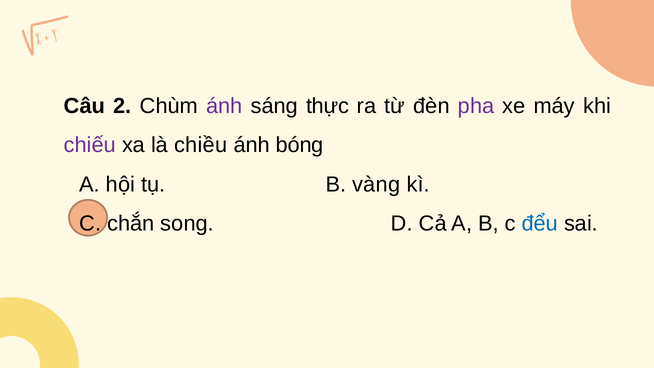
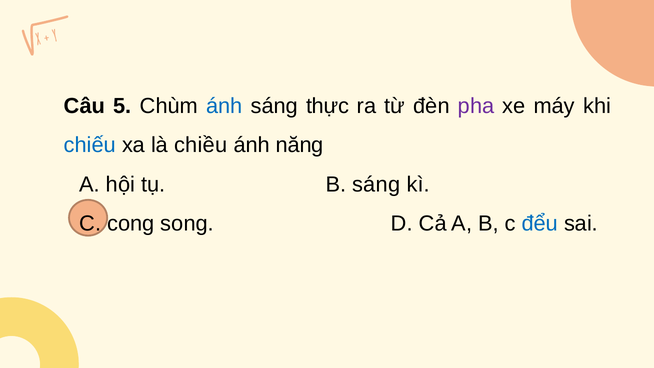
2: 2 -> 5 (122, 106)
ánh colour: purple -> blue (224, 106)
chiếu colour: purple -> blue (90, 145)
bóng: bóng -> năng (300, 145)
B vàng: vàng -> sáng (376, 184)
chắn: chắn -> cong (131, 224)
